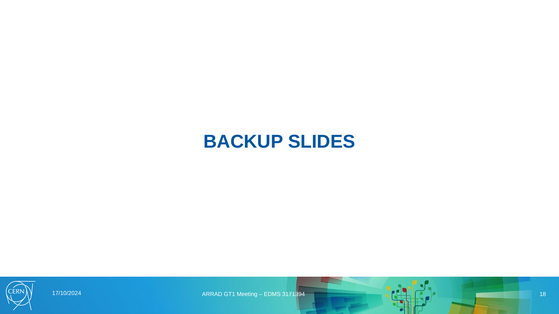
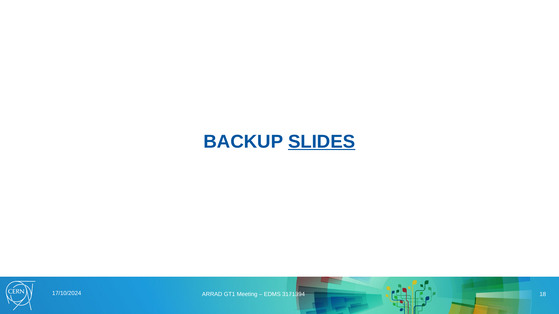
SLIDES underline: none -> present (322, 142)
